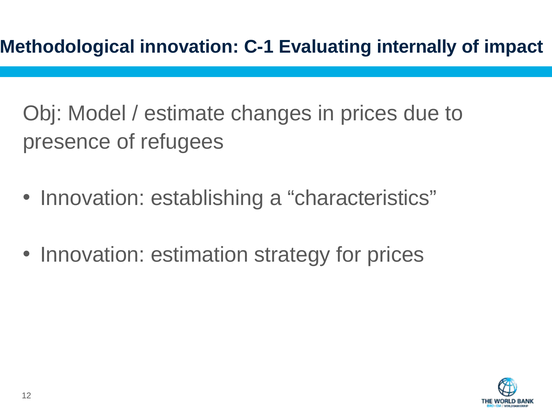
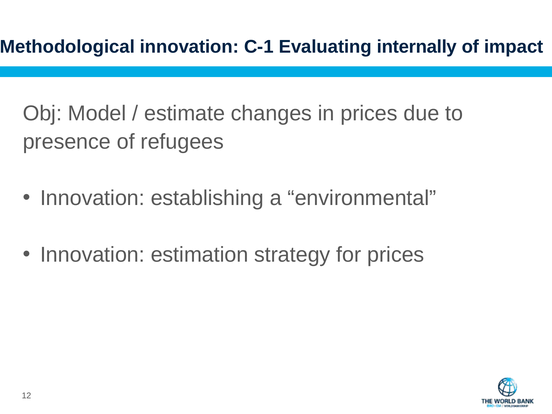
characteristics: characteristics -> environmental (362, 198)
